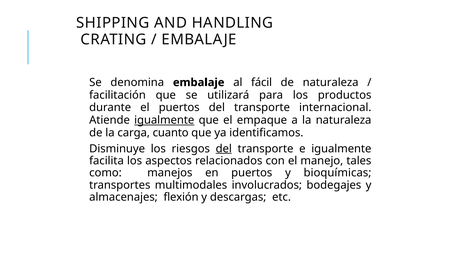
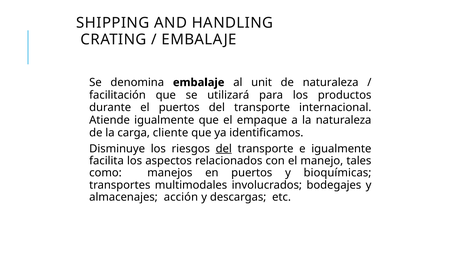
fácil: fácil -> unit (262, 82)
igualmente underline: present -> none (164, 120)
cuanto: cuanto -> cliente (171, 132)
flexión: flexión -> acción (181, 197)
